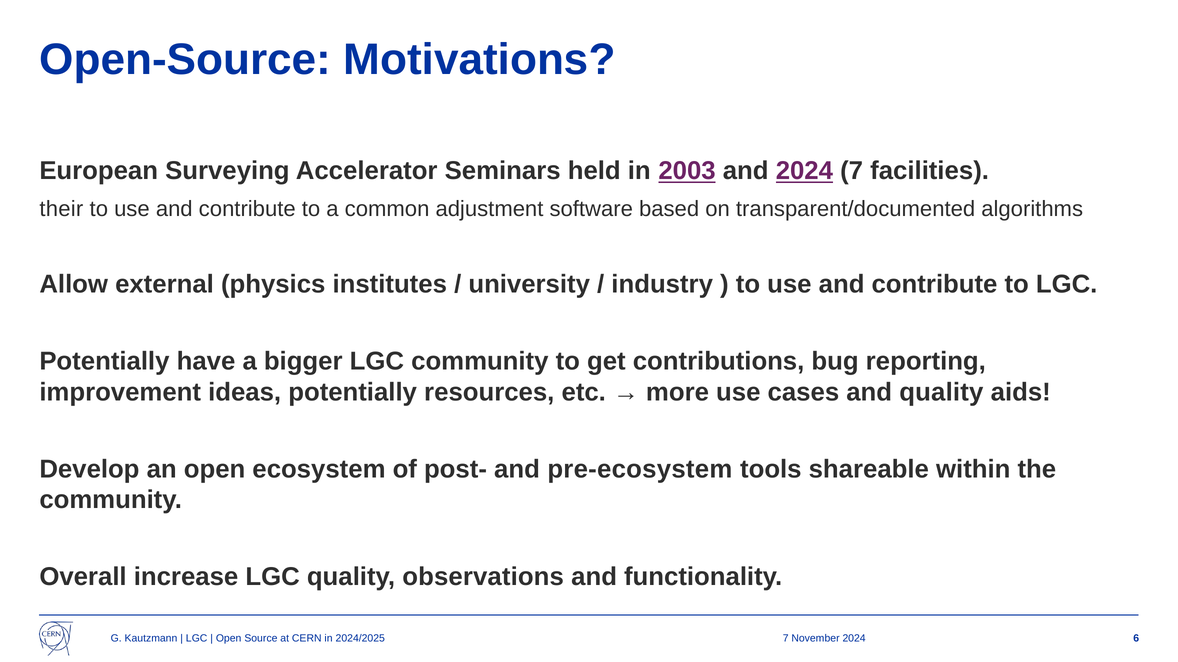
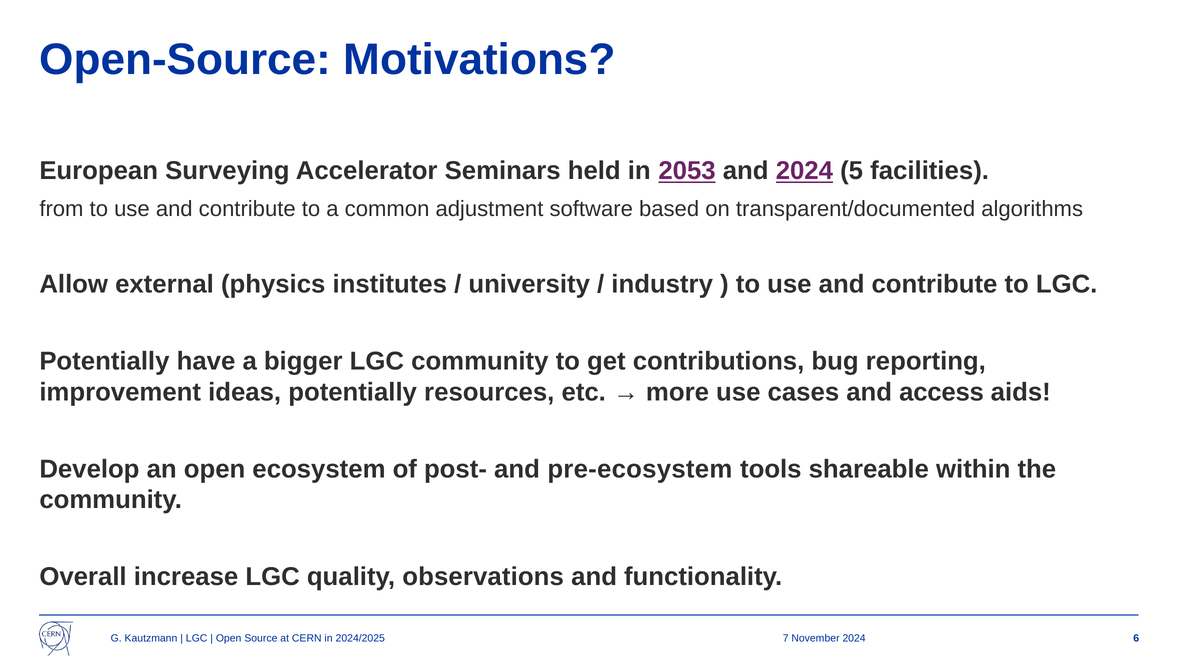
2003: 2003 -> 2053 (687, 171)
2024 7: 7 -> 5 (852, 171)
their: their -> from (61, 209)
and quality: quality -> access (942, 392)
